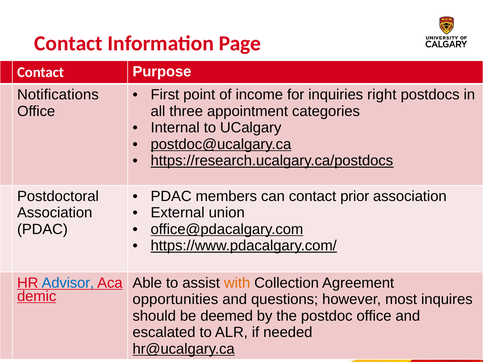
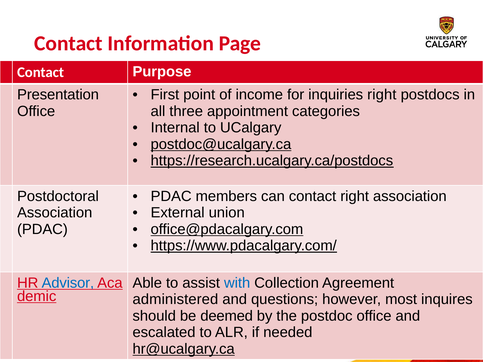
Notifications: Notifications -> Presentation (58, 95)
contact prior: prior -> right (355, 196)
with colour: orange -> blue (237, 283)
opportunities: opportunities -> administered (175, 300)
